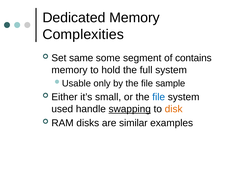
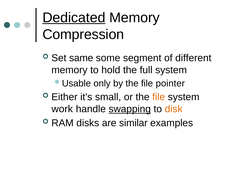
Dedicated underline: none -> present (74, 18)
Complexities: Complexities -> Compression (83, 34)
contains: contains -> different (193, 58)
sample: sample -> pointer (170, 83)
file colour: blue -> orange (159, 97)
used: used -> work (62, 109)
